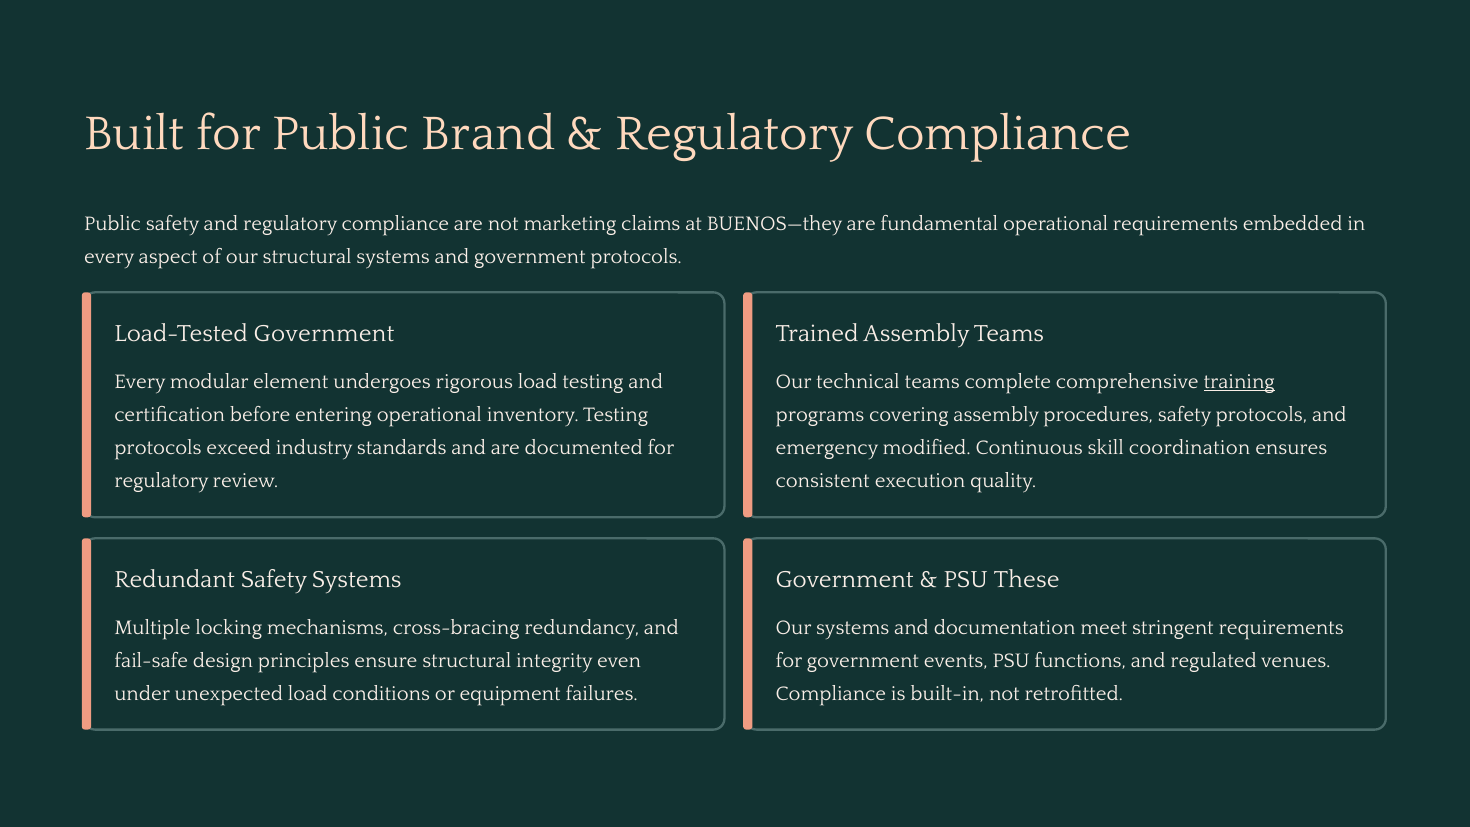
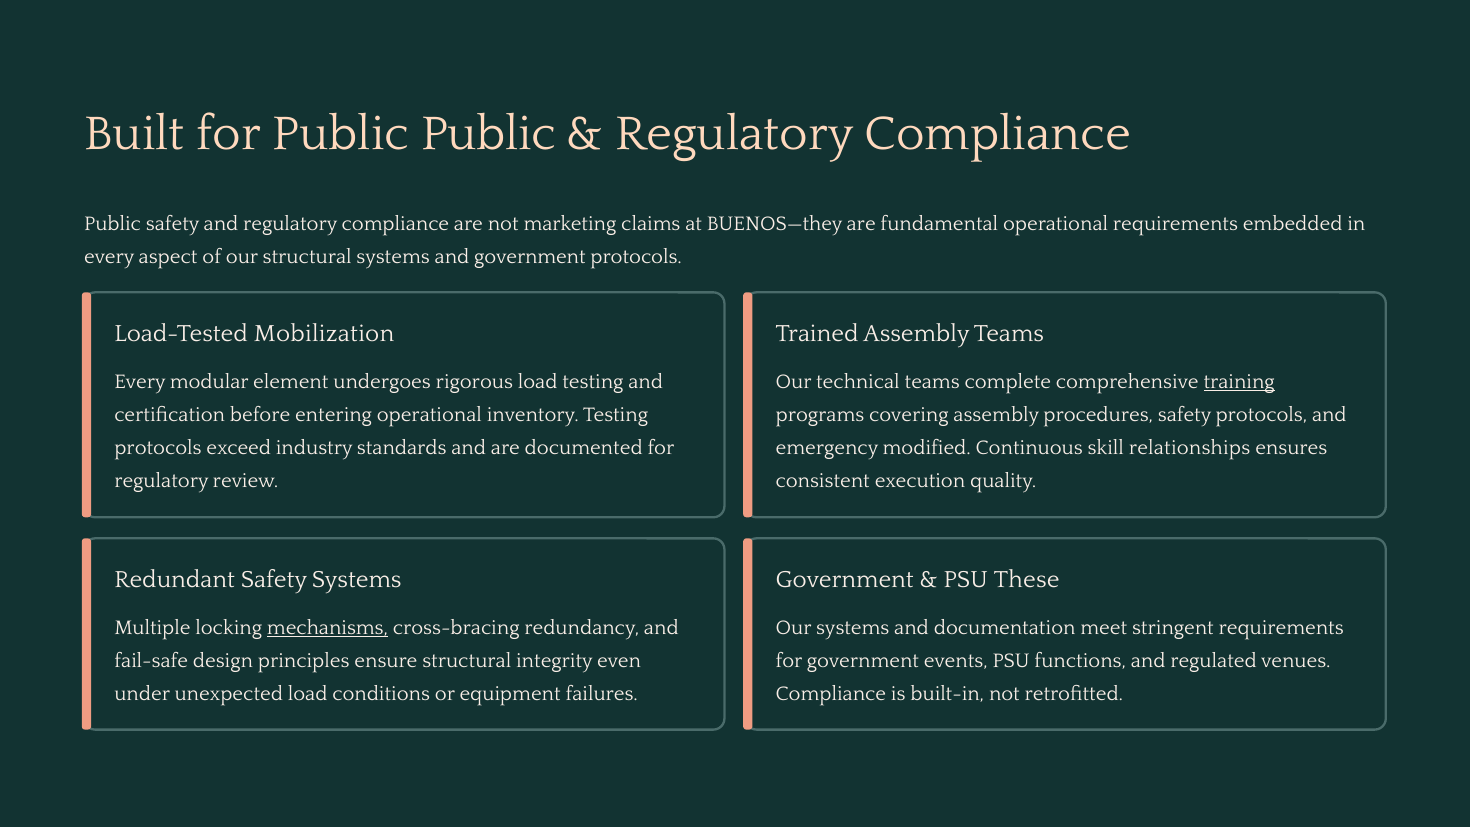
Public Brand: Brand -> Public (489, 133)
Load-Tested Government: Government -> Mobilization (324, 333)
coordination: coordination -> relationships (1190, 448)
mechanisms underline: none -> present (327, 627)
